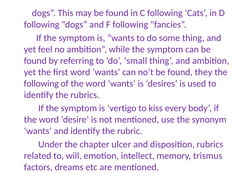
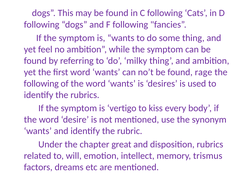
small: small -> milky (136, 61)
they: they -> rage (204, 72)
ulcer: ulcer -> great (121, 145)
